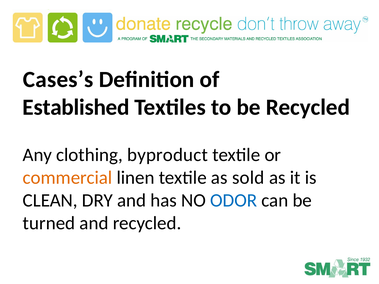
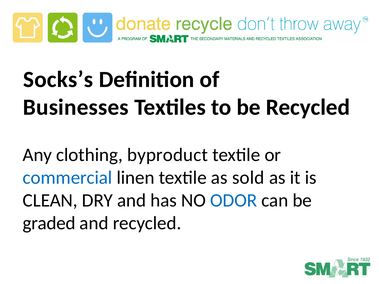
Cases’s: Cases’s -> Socks’s (58, 80)
Established: Established -> Businesses (76, 107)
commercial colour: orange -> blue (68, 178)
turned: turned -> graded (49, 223)
